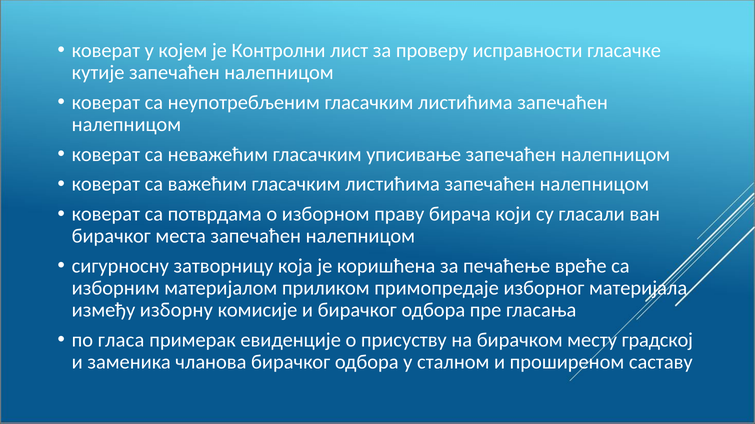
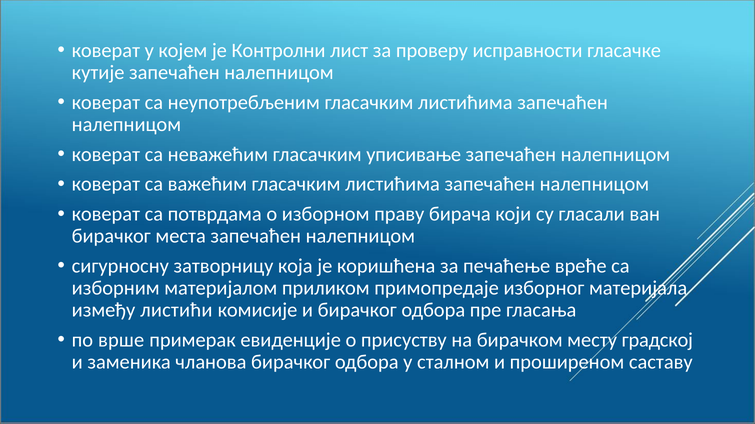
изборну: изборну -> листићи (176, 311)
гласа: гласа -> врше (121, 341)
